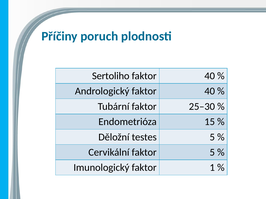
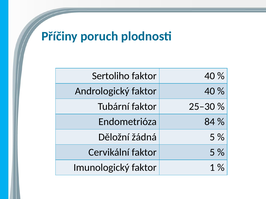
15: 15 -> 84 (210, 122)
testes: testes -> žádná (144, 137)
